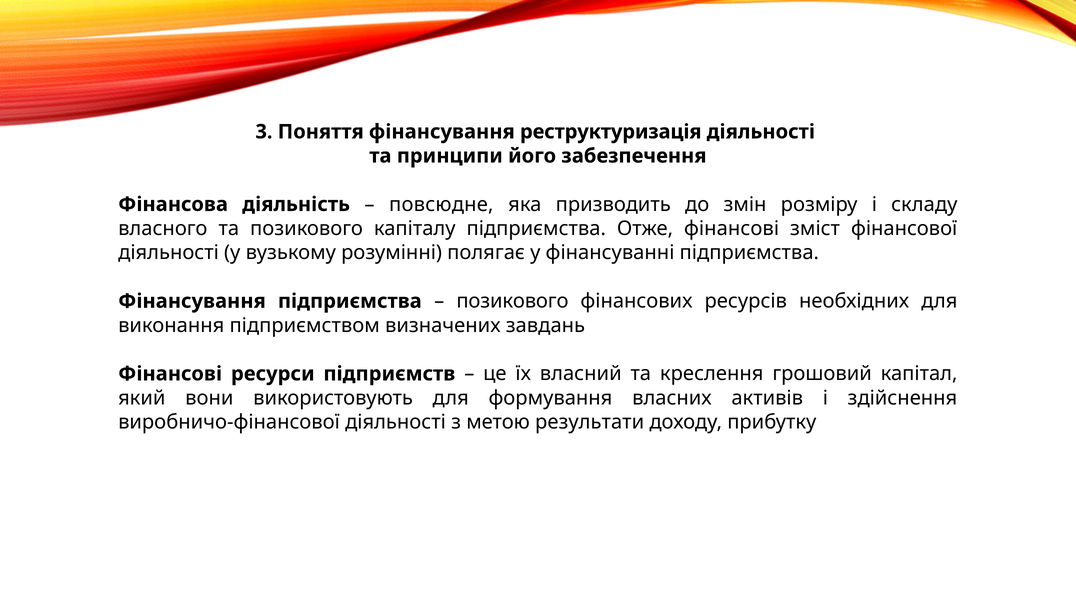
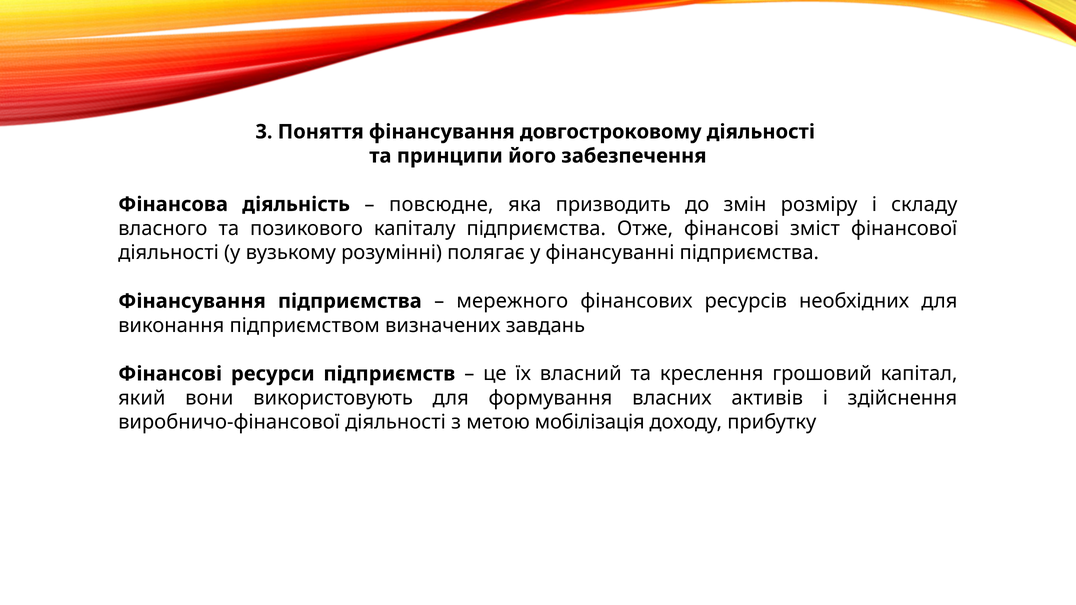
реструктуризація: реструктуризація -> довгостроковому (611, 132)
позикового: позикового -> мережного (512, 301)
результати: результати -> мобілізація (590, 422)
